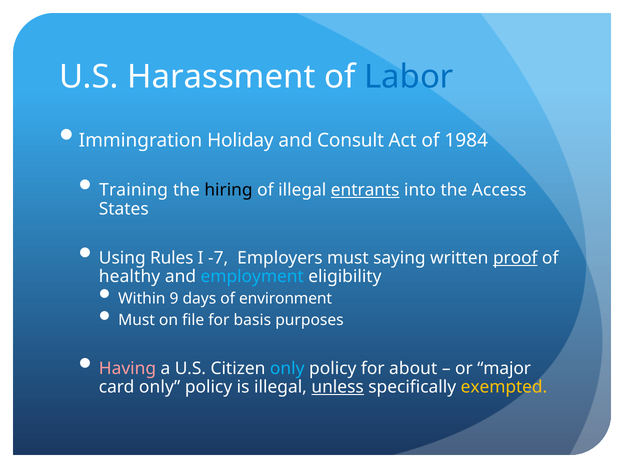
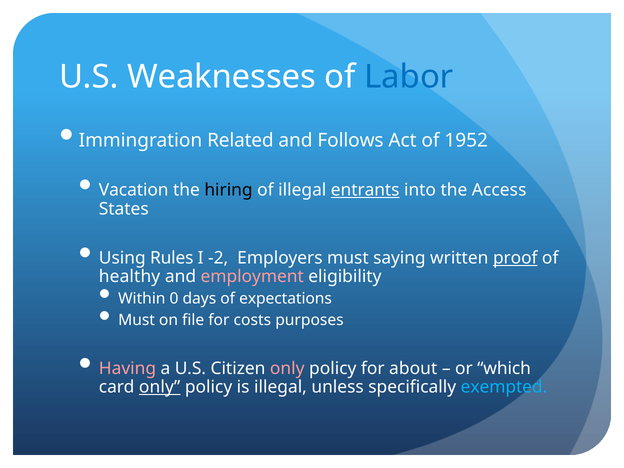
Harassment: Harassment -> Weaknesses (221, 77)
Holiday: Holiday -> Related (240, 141)
Consult: Consult -> Follows (351, 141)
1984: 1984 -> 1952 (466, 141)
Training: Training -> Vacation (134, 190)
-7: -7 -> -2 (218, 258)
employment colour: light blue -> pink (252, 277)
9: 9 -> 0 (174, 299)
environment: environment -> expectations (286, 299)
basis: basis -> costs (252, 320)
only colour: light blue -> pink (287, 368)
major: major -> which (504, 368)
only underline: none -> present (160, 387)
unless underline: present -> none (338, 387)
exempted colour: yellow -> light blue (504, 387)
